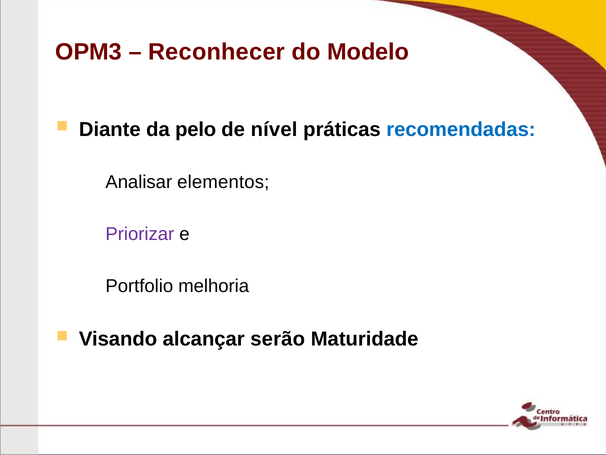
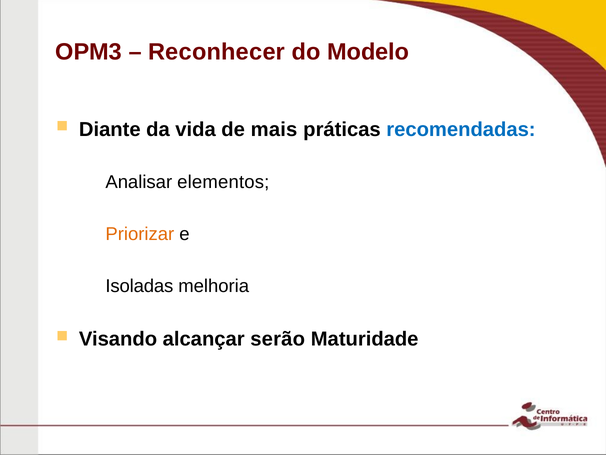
pelo: pelo -> vida (196, 129)
nível: nível -> mais (274, 129)
Priorizar colour: purple -> orange (140, 234)
Portfolio: Portfolio -> Isoladas (139, 286)
